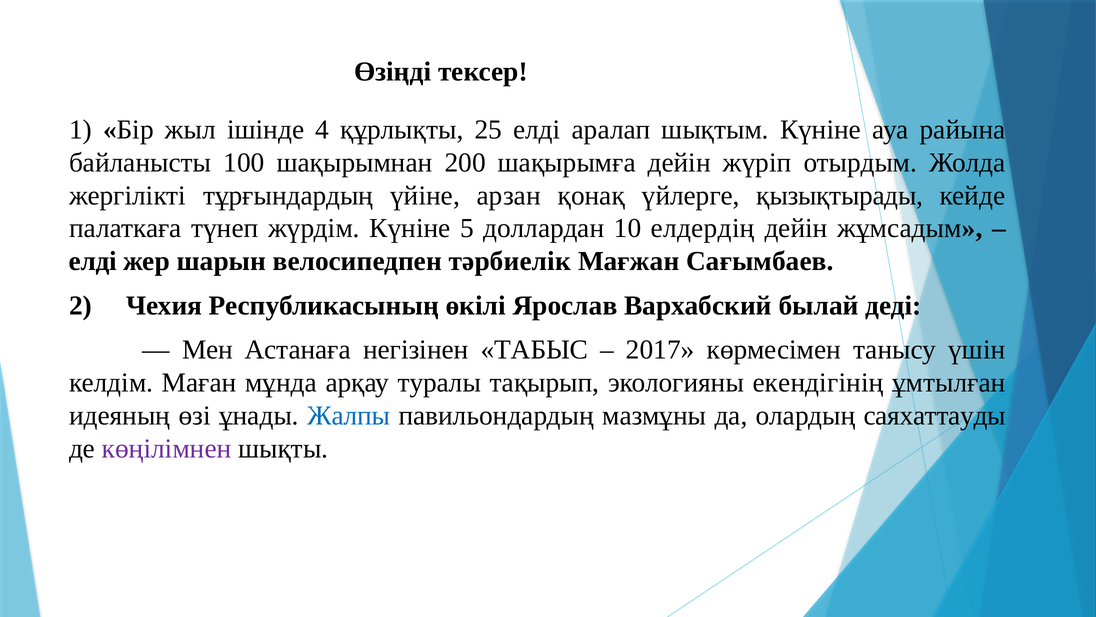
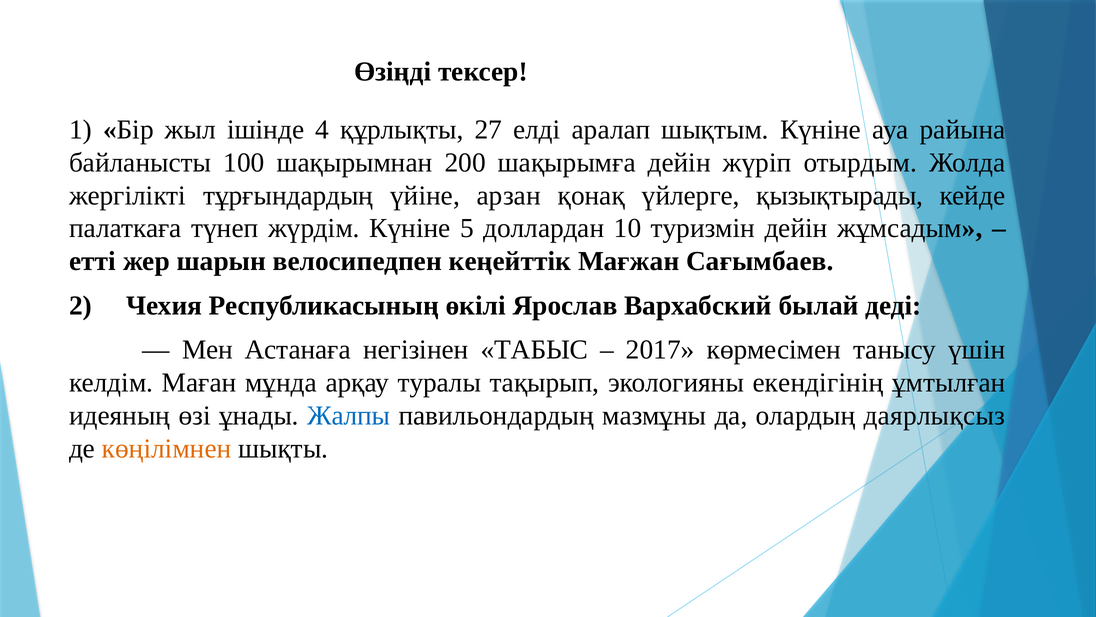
25: 25 -> 27 (488, 130)
елдердің: елдердің -> туризмін (703, 228)
елді: елді -> етті (93, 261)
тәрбиелік: тәрбиелік -> кеңейттік (510, 261)
саяхаттауды: саяхаттауды -> даярлықсыз (934, 415)
көңілімнен colour: purple -> orange (167, 448)
